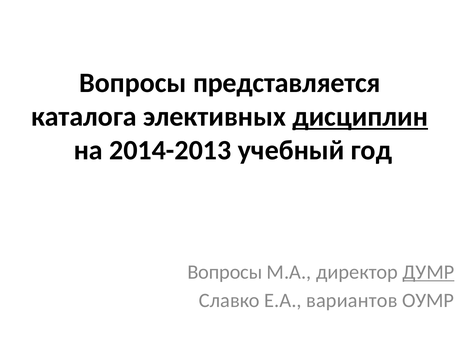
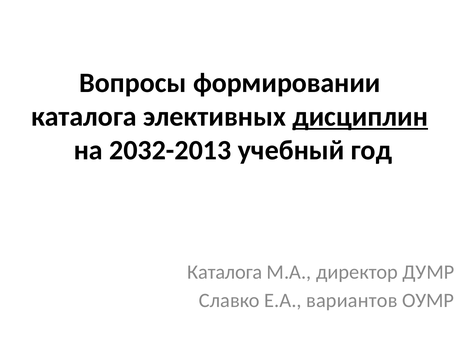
представляется: представляется -> формировании (287, 83)
2014-2013: 2014-2013 -> 2032-2013 (170, 150)
Вопросы: Вопросы -> Каталога (225, 272)
ДУМР underline: present -> none (428, 272)
